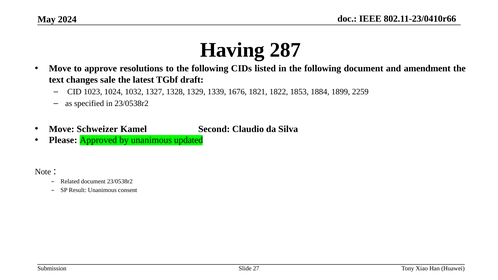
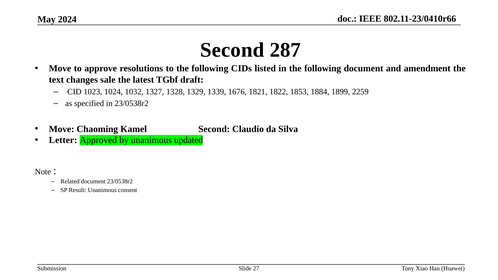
Having: Having -> Second (232, 50)
Schweizer: Schweizer -> Chaoming (97, 129)
Please: Please -> Letter (63, 140)
